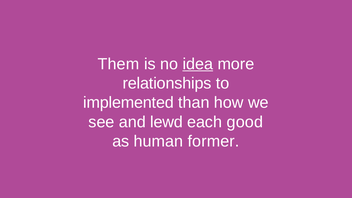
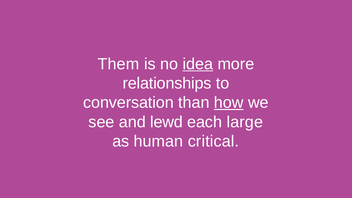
implemented: implemented -> conversation (128, 103)
how underline: none -> present (229, 103)
good: good -> large (245, 122)
former: former -> critical (213, 141)
